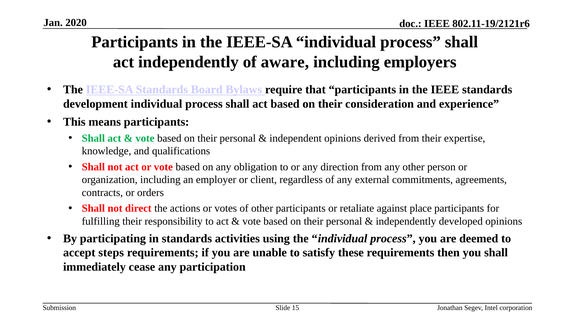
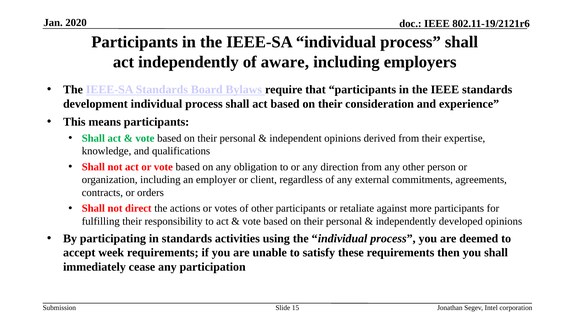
place: place -> more (421, 208)
steps: steps -> week (111, 252)
